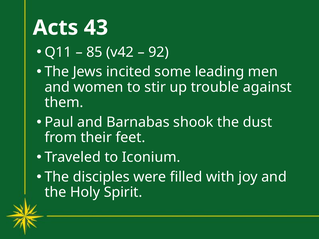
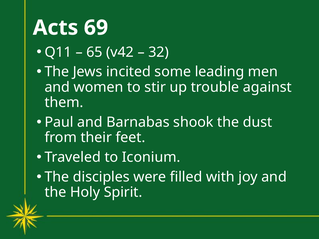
43: 43 -> 69 (96, 28)
85: 85 -> 65 (94, 52)
92: 92 -> 32 (159, 52)
